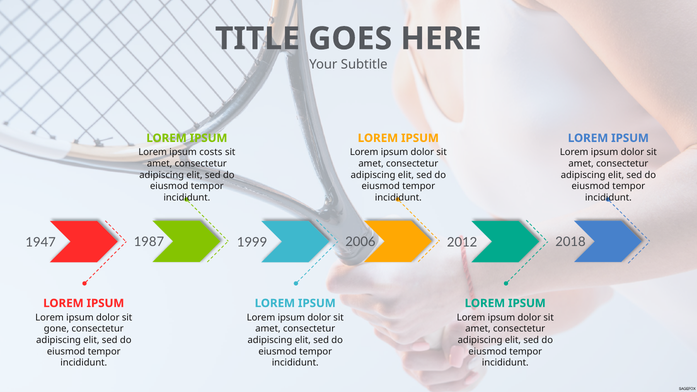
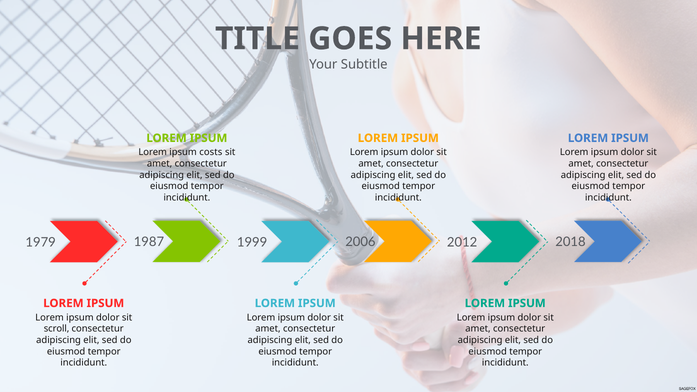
1947: 1947 -> 1979 (41, 242)
gone: gone -> scroll (57, 329)
